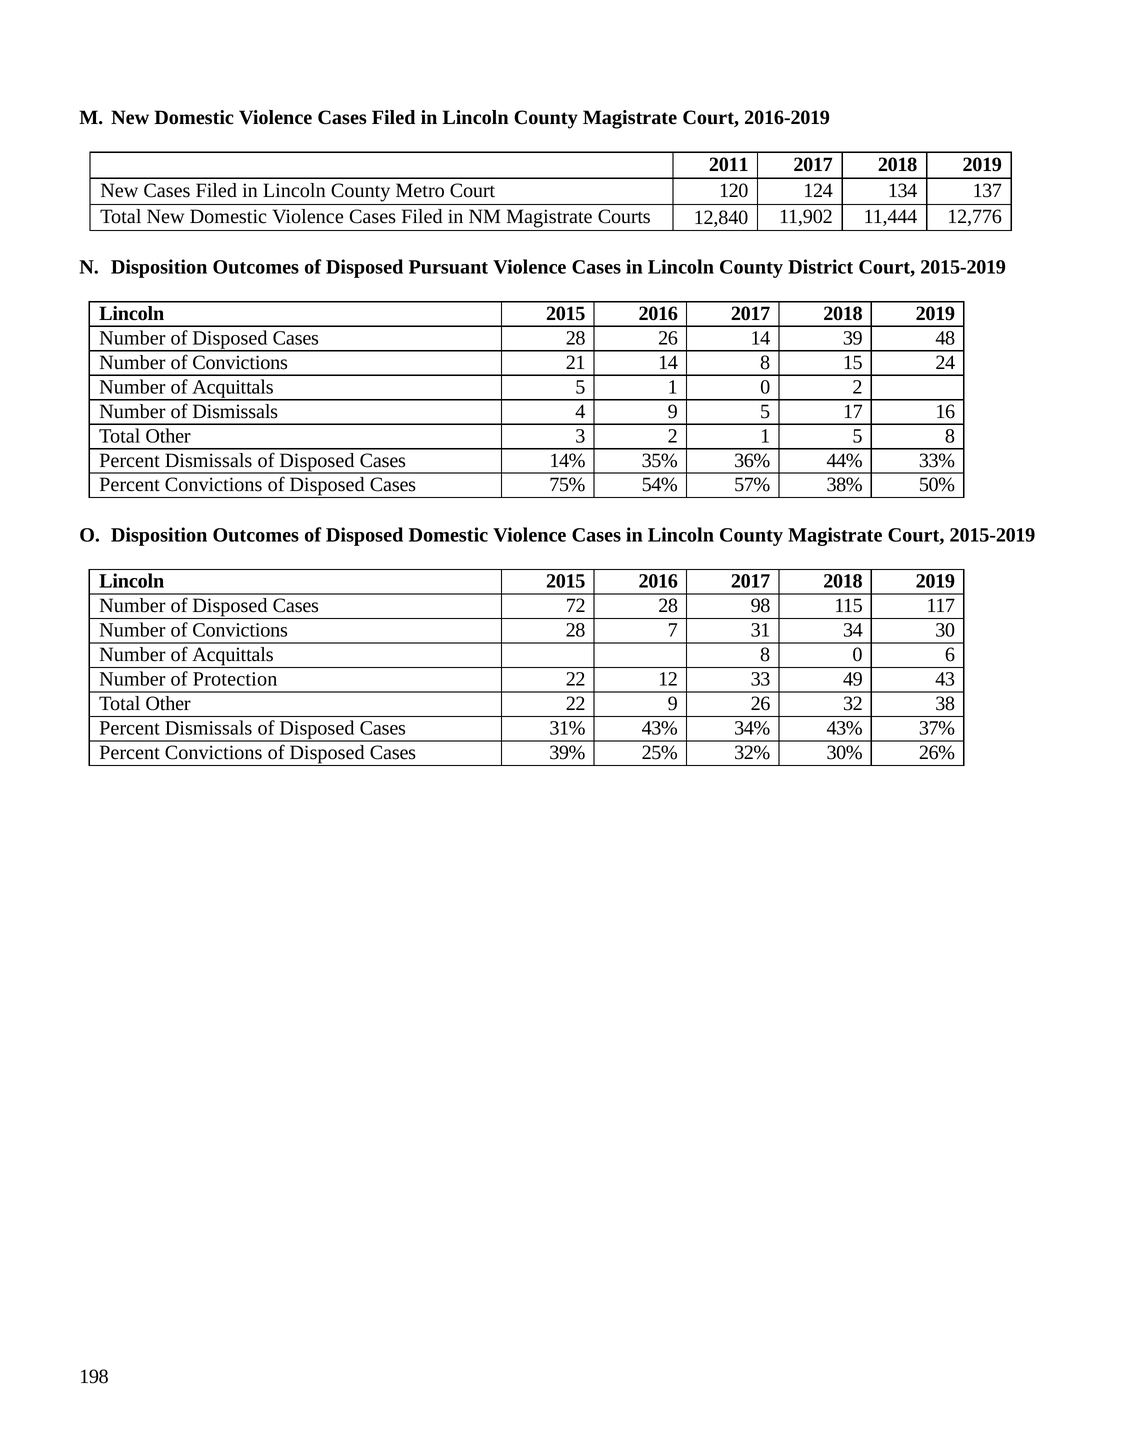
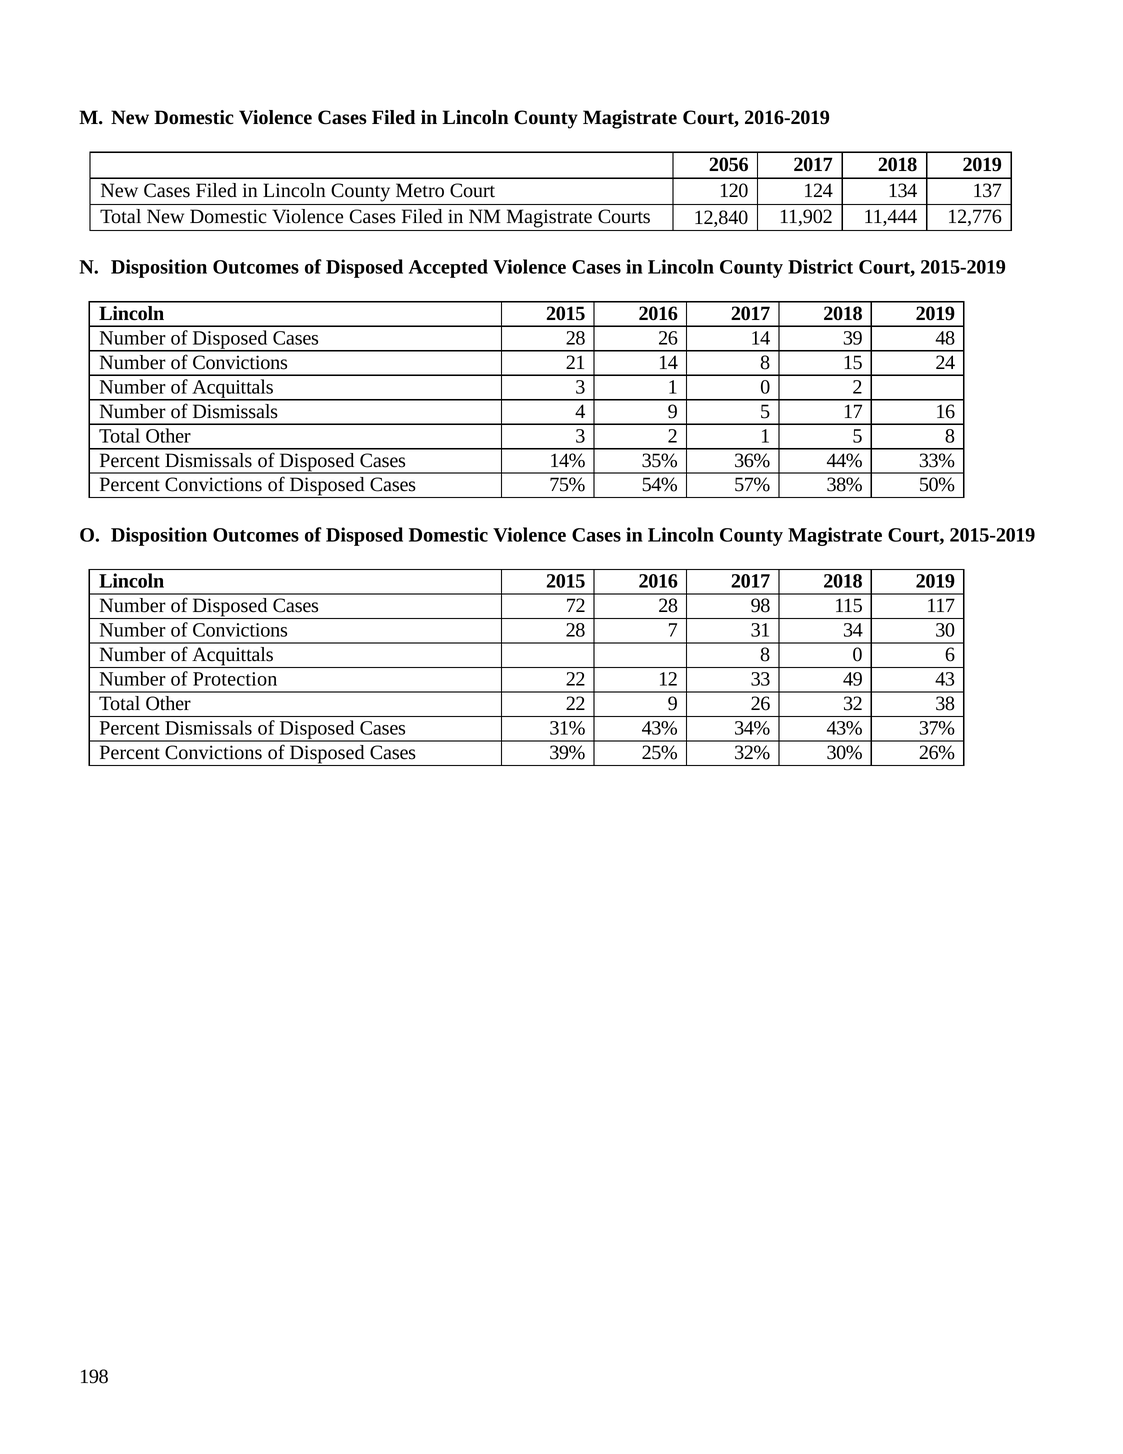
2011: 2011 -> 2056 (729, 164)
Pursuant: Pursuant -> Accepted (448, 267)
Acquittals 5: 5 -> 3 (580, 387)
